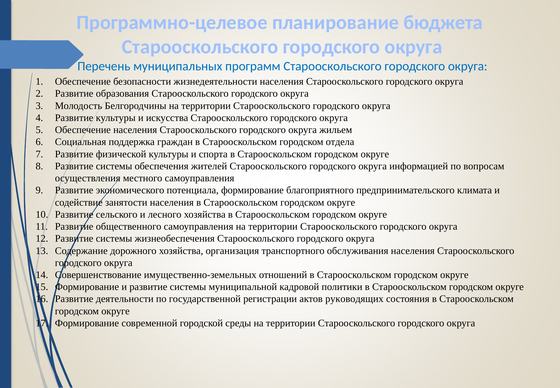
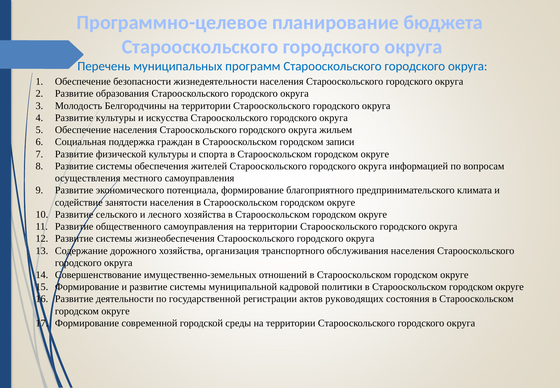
отдела: отдела -> записи (340, 142)
